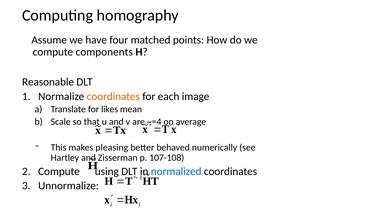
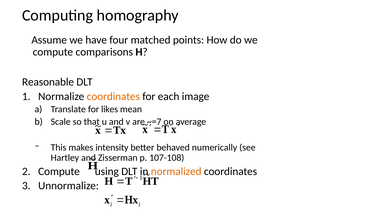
components: components -> comparisons (104, 52)
~=4: ~=4 -> ~=7 (154, 122)
pleasing: pleasing -> intensity (112, 148)
normalized colour: blue -> orange (176, 172)
